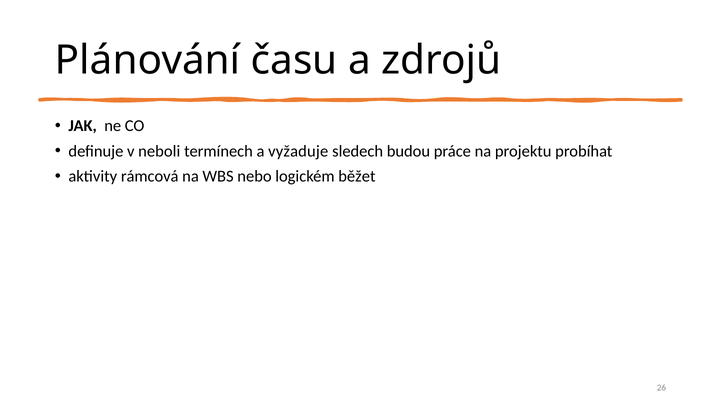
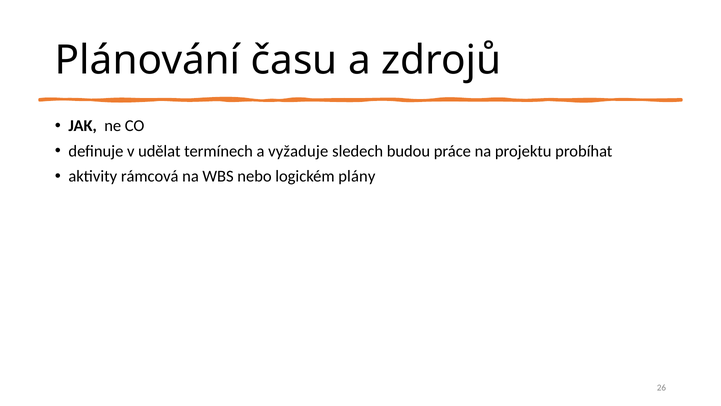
neboli: neboli -> udělat (159, 151)
běžet: běžet -> plány (357, 176)
